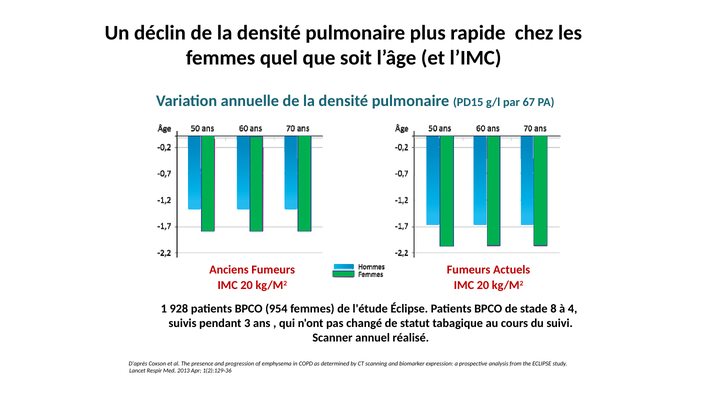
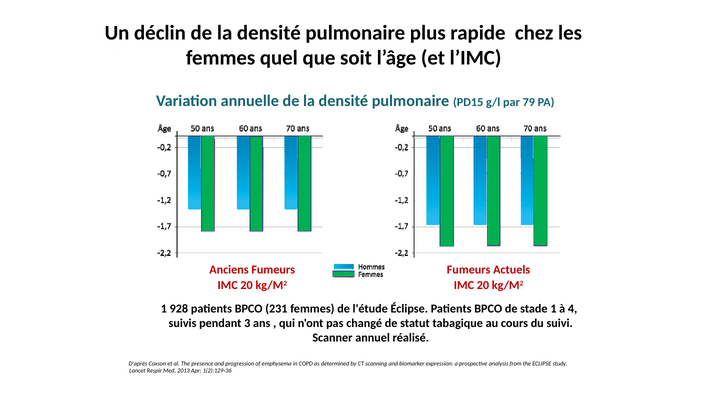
67: 67 -> 79 (529, 102)
954: 954 -> 231 (276, 309)
stade 8: 8 -> 1 (553, 309)
